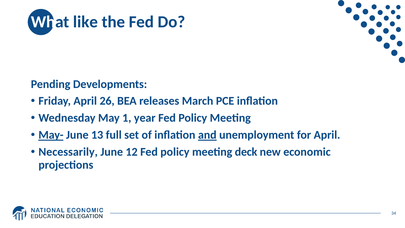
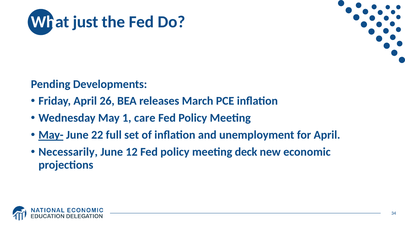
like: like -> just (86, 22)
year: year -> care (145, 118)
13: 13 -> 22 (97, 135)
and underline: present -> none (207, 135)
